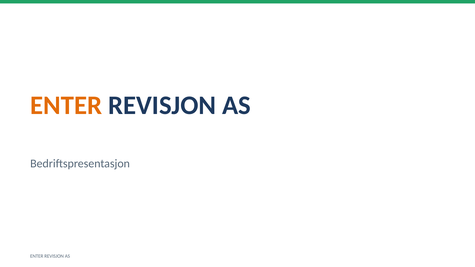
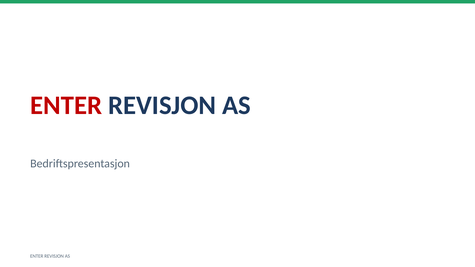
ENTER colour: orange -> red (66, 105)
